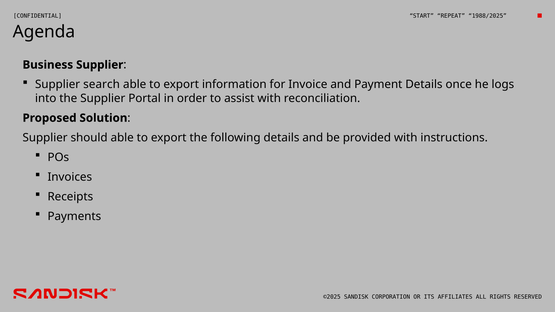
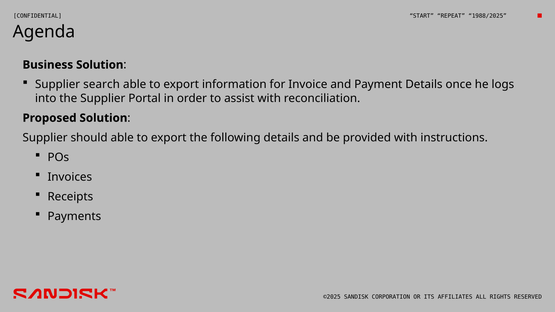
Business Supplier: Supplier -> Solution (100, 65)
